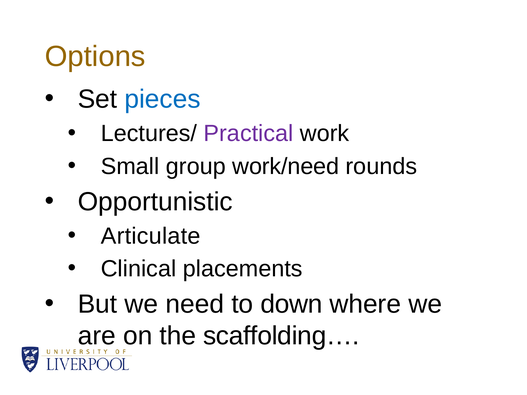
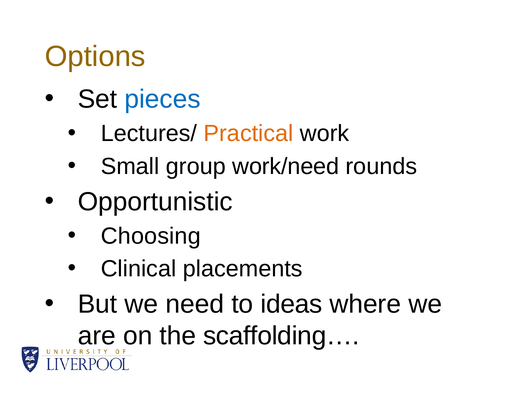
Practical colour: purple -> orange (248, 134)
Articulate: Articulate -> Choosing (151, 236)
down: down -> ideas (291, 304)
